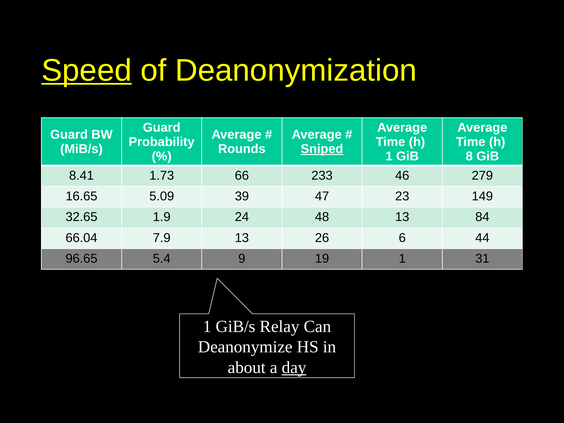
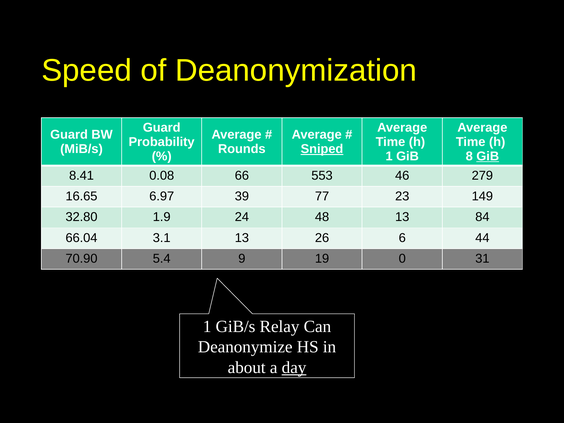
Speed underline: present -> none (87, 71)
GiB underline: none -> present (488, 156)
1.73: 1.73 -> 0.08 (162, 176)
233: 233 -> 553 (322, 176)
5.09: 5.09 -> 6.97 (162, 196)
47: 47 -> 77 (322, 196)
32.65: 32.65 -> 32.80 (81, 217)
7.9: 7.9 -> 3.1 (162, 238)
96.65: 96.65 -> 70.90 (81, 259)
19 1: 1 -> 0 (402, 259)
